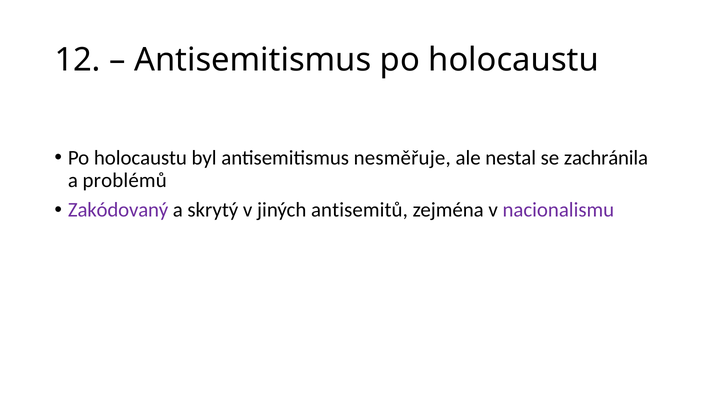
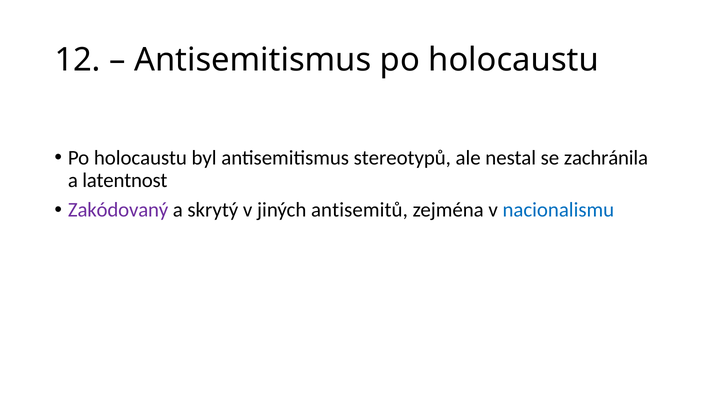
nesměřuje: nesměřuje -> stereotypů (402, 158)
problémů: problémů -> latentnost (125, 180)
nacionalismu colour: purple -> blue (558, 210)
